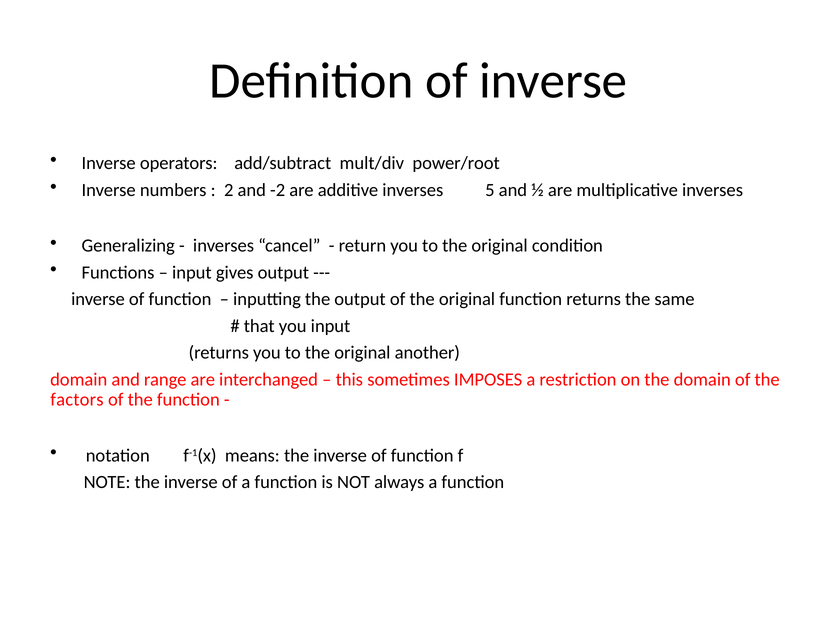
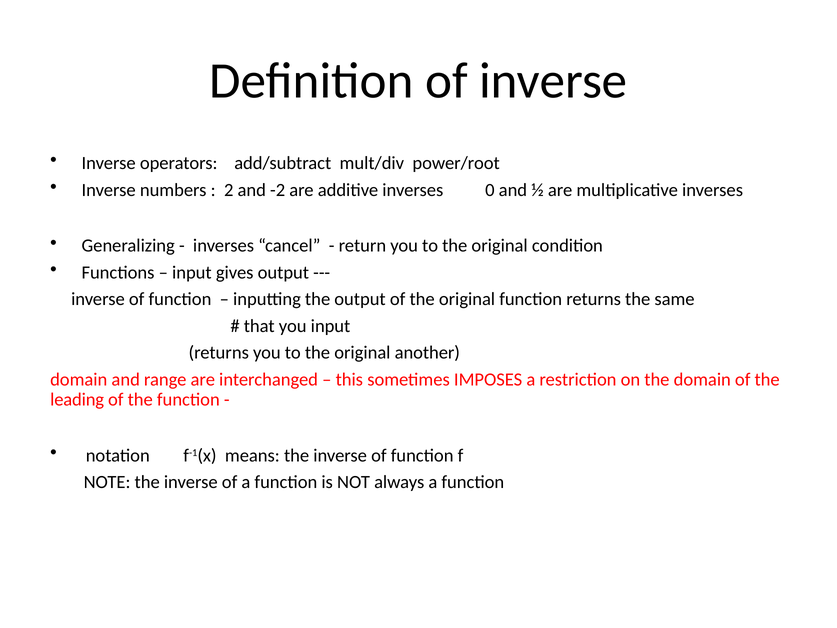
5: 5 -> 0 (490, 190)
factors: factors -> leading (77, 399)
